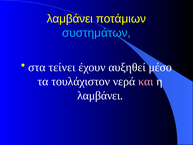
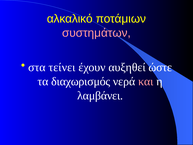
λαμβάνει: λαμβάνει -> αλκαλικό (70, 19)
συστημάτων colour: light blue -> pink (96, 33)
μέσο: μέσο -> ώστε (160, 67)
τουλάχιστον: τουλάχιστον -> διαχωρισμός (81, 81)
